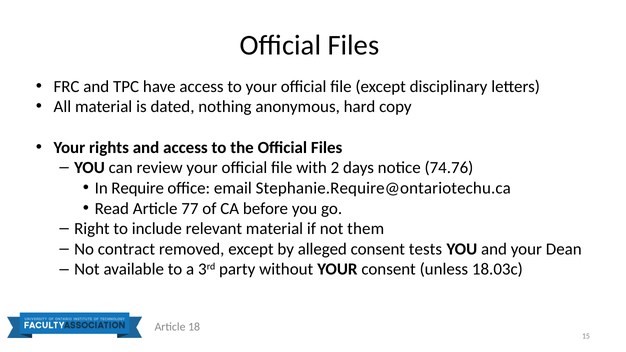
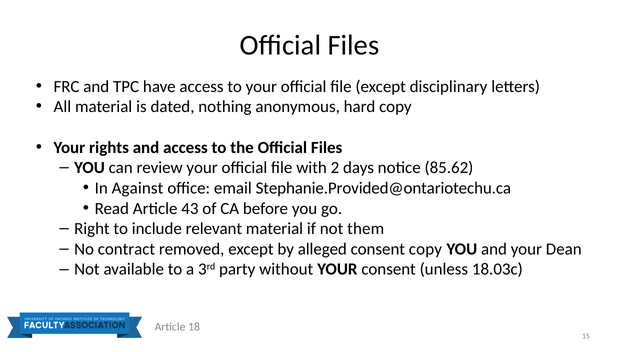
74.76: 74.76 -> 85.62 (449, 168)
Require: Require -> Against (138, 188)
Stephanie.Require@ontariotechu.ca: Stephanie.Require@ontariotechu.ca -> Stephanie.Provided@ontariotechu.ca (383, 188)
77: 77 -> 43 (190, 208)
consent tests: tests -> copy (425, 249)
